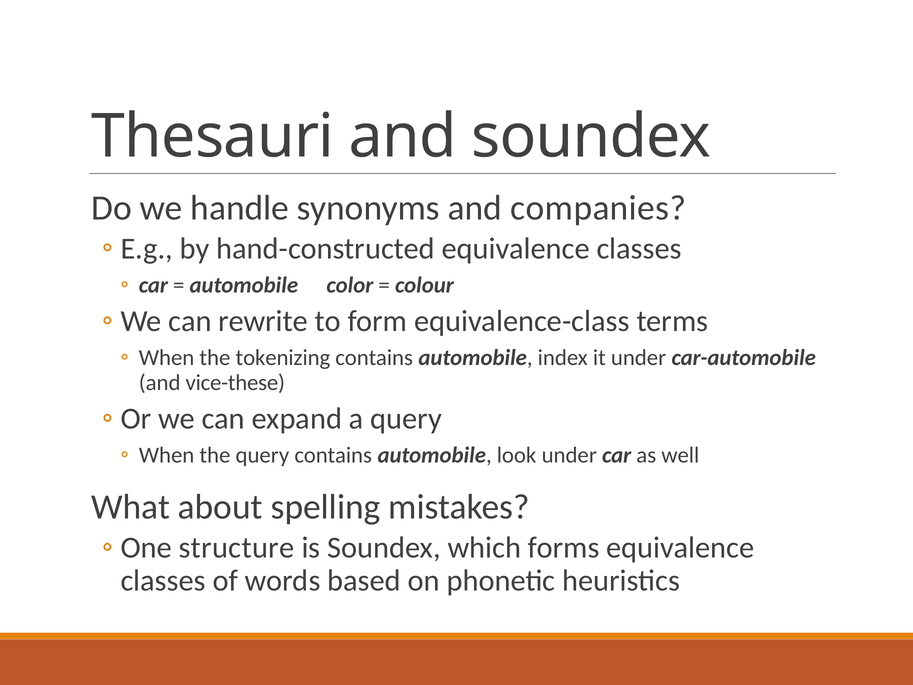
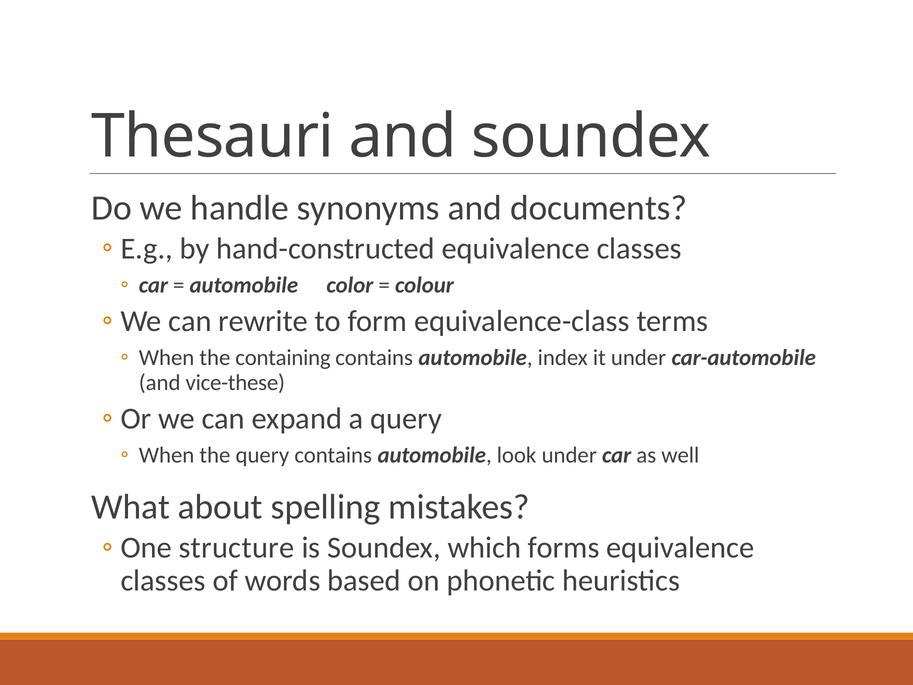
companies: companies -> documents (599, 208)
tokenizing: tokenizing -> containing (283, 358)
